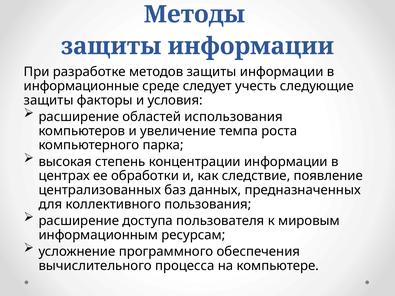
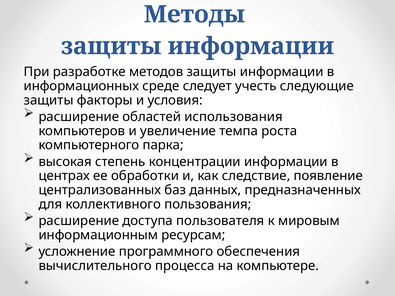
информационные: информационные -> информационных (81, 86)
